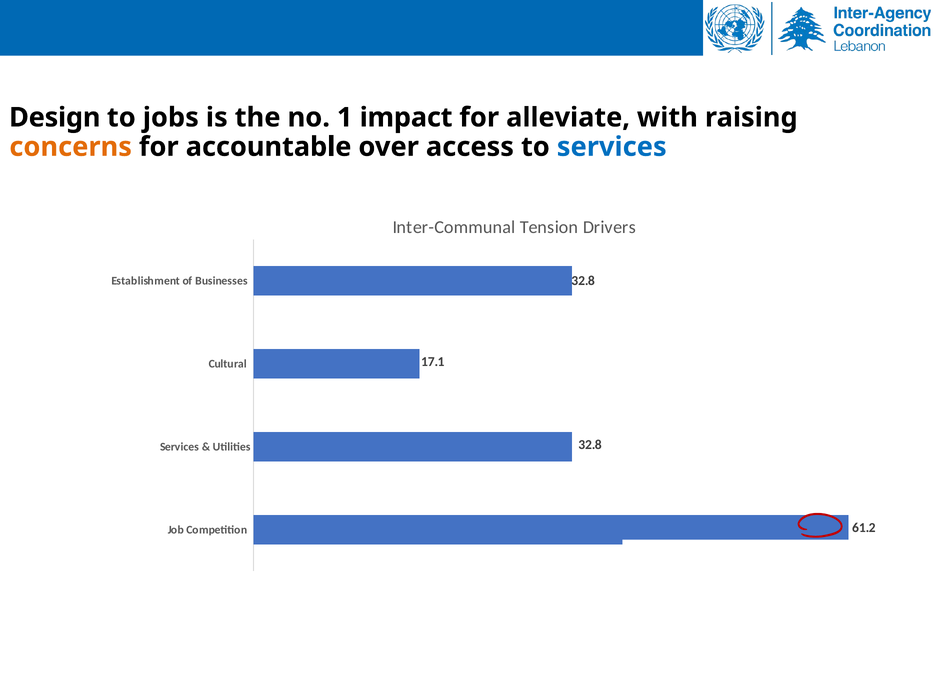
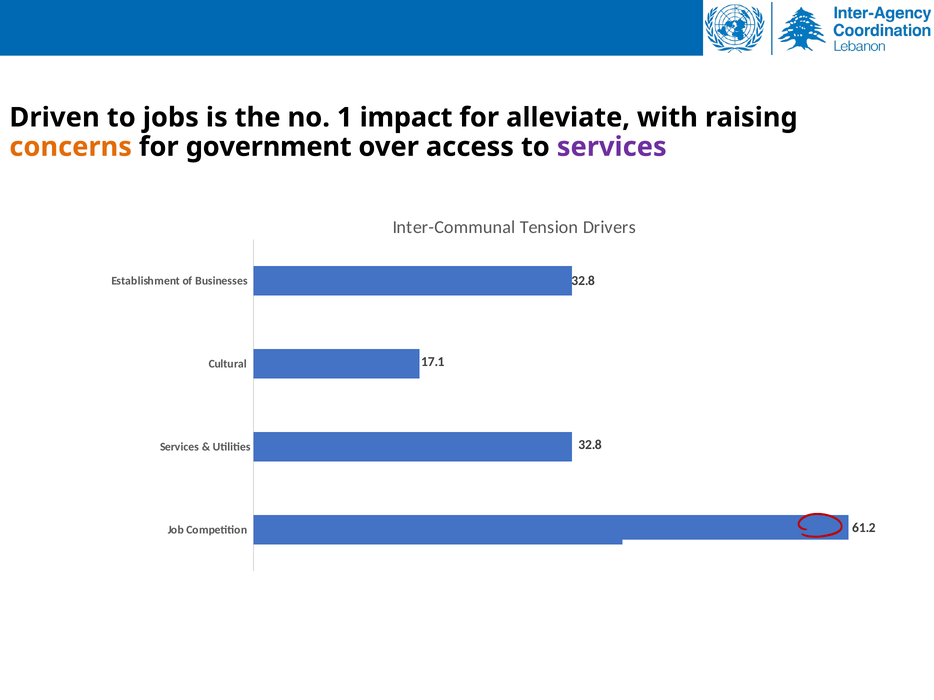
Design: Design -> Driven (55, 118)
accountable: accountable -> government (269, 147)
services colour: blue -> purple (612, 147)
